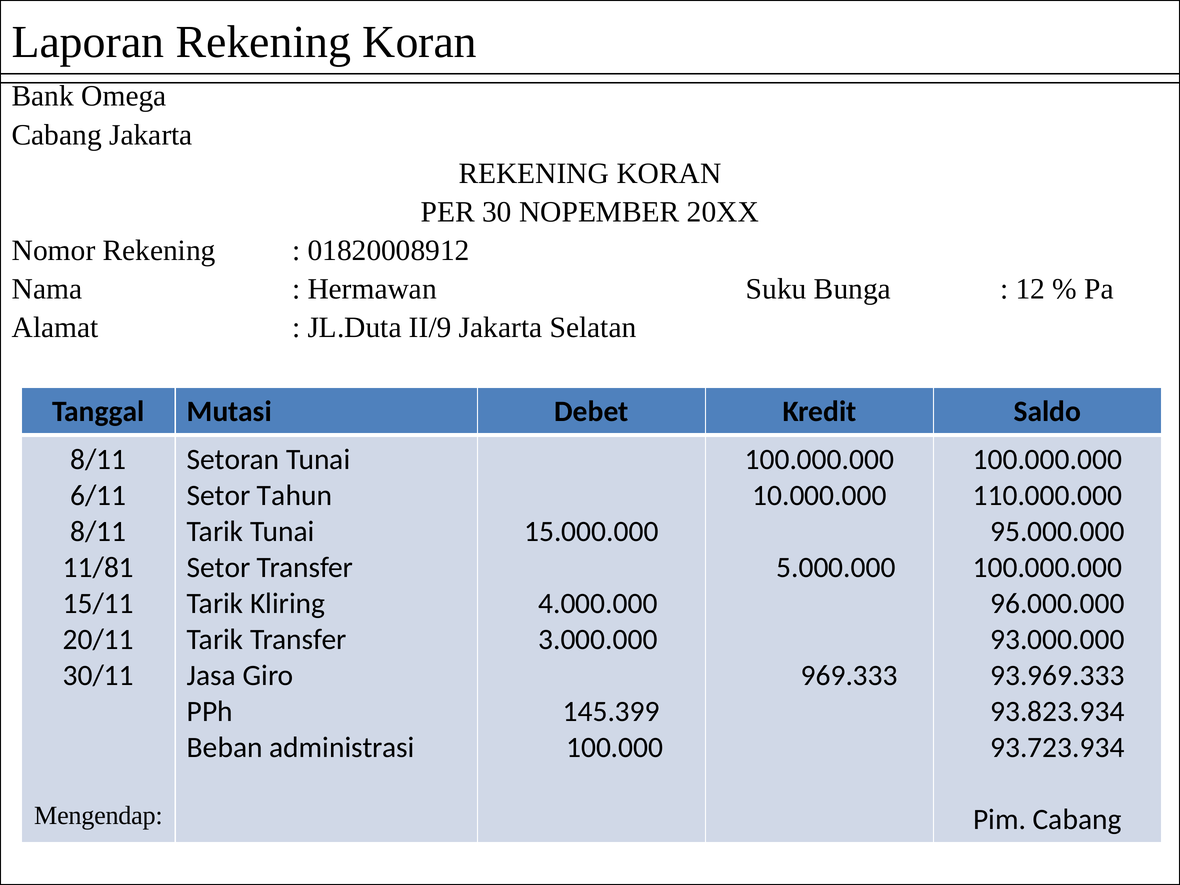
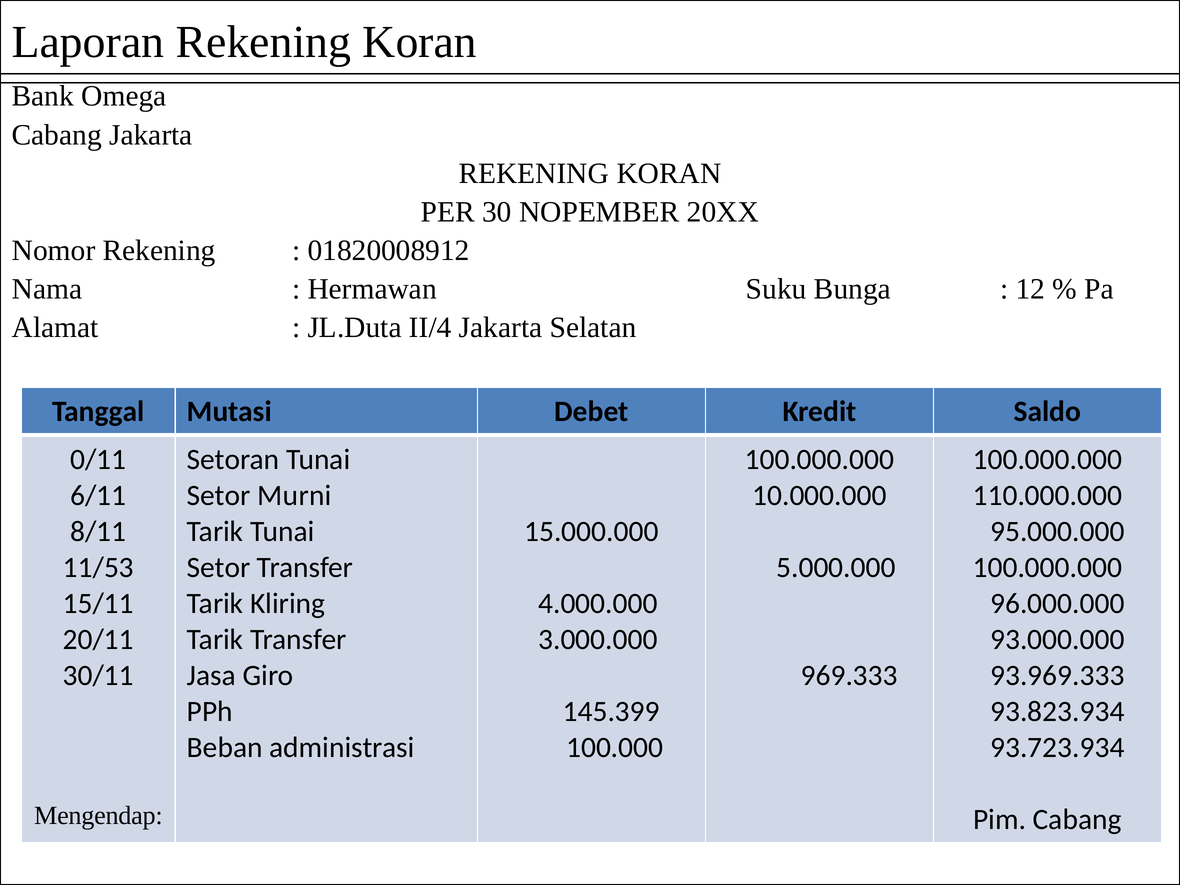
II/9: II/9 -> II/4 (430, 328)
8/11: 8/11 -> 0/11 (98, 459)
Tahun: Tahun -> Murni (294, 495)
11/81: 11/81 -> 11/53 (98, 567)
